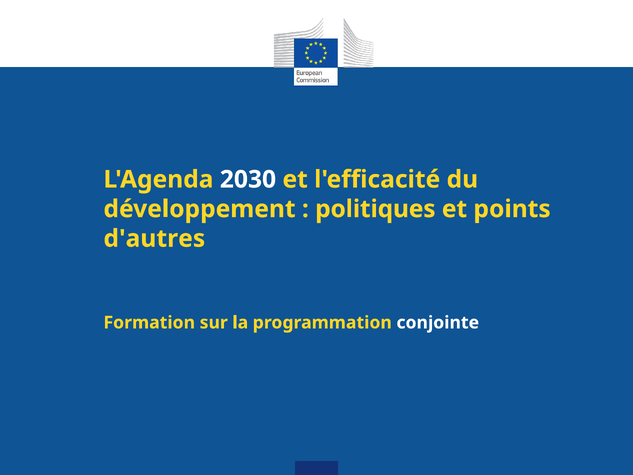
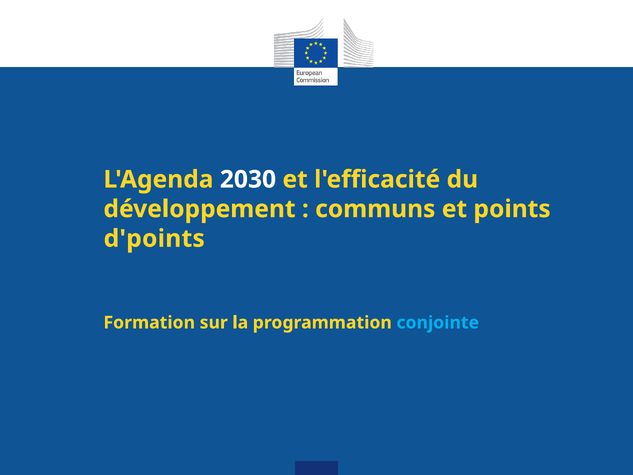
politiques: politiques -> communs (375, 209)
d'autres: d'autres -> d'points (154, 238)
conjointe colour: white -> light blue (438, 322)
